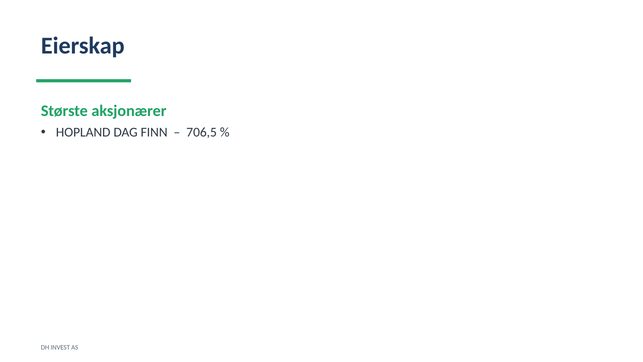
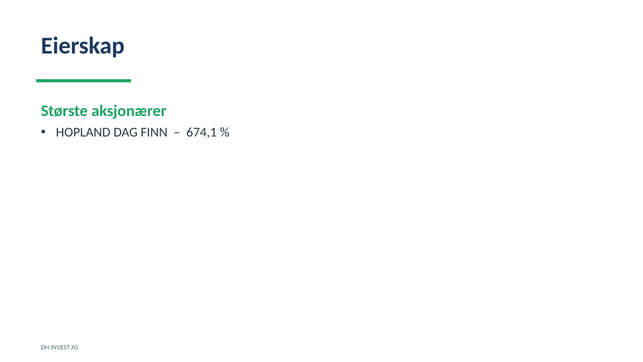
706,5: 706,5 -> 674,1 (202, 132)
